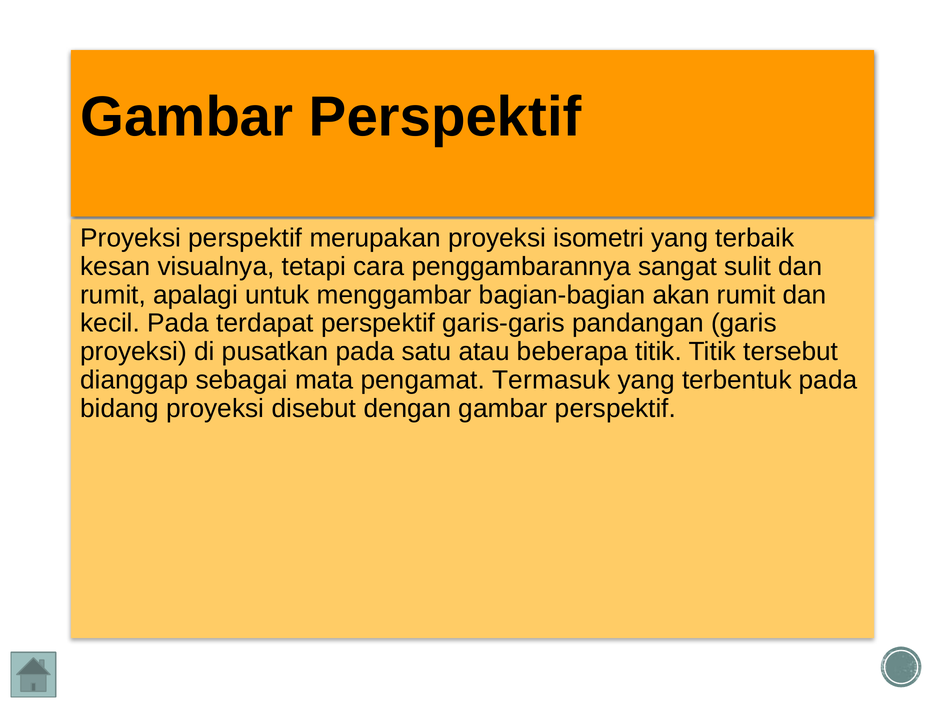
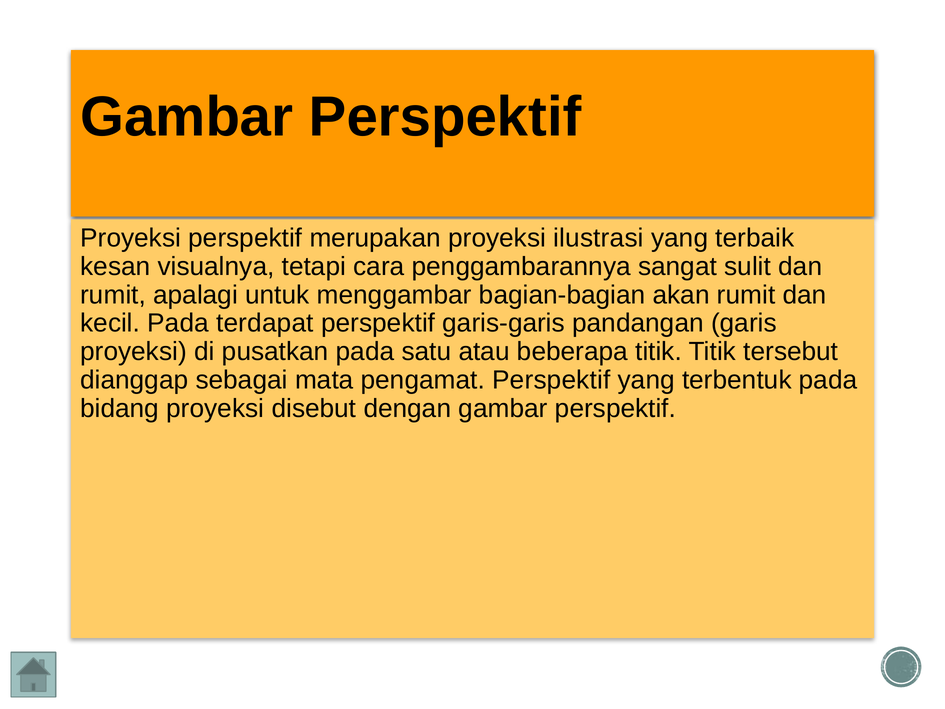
isometri: isometri -> ilustrasi (599, 238)
pengamat Termasuk: Termasuk -> Perspektif (551, 380)
